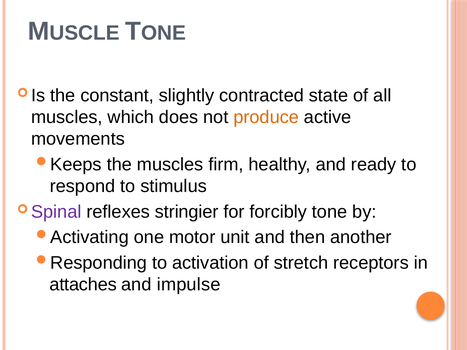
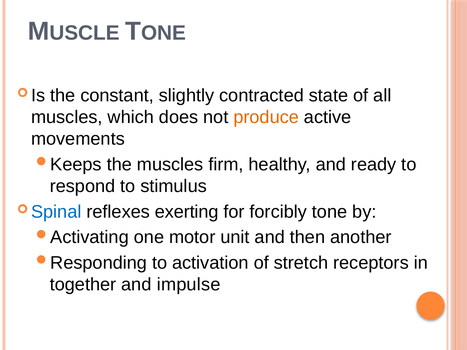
Spinal colour: purple -> blue (56, 212)
stringier: stringier -> exerting (187, 212)
attaches: attaches -> together (83, 285)
